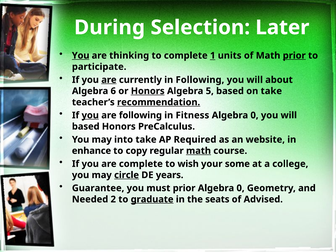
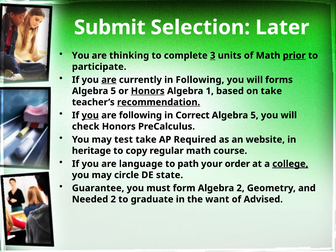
During: During -> Submit (110, 27)
You underline: present -> none (81, 56)
1: 1 -> 3 (213, 56)
about: about -> forms (279, 80)
6: 6 -> 5 (113, 91)
5: 5 -> 1 (210, 91)
Fitness: Fitness -> Correct (193, 115)
0: 0 -> 5 (254, 115)
based: based -> check (86, 126)
into: into -> test (124, 140)
enhance: enhance -> heritage (91, 151)
math underline: present -> none (199, 151)
are complete: complete -> language (141, 164)
wish: wish -> path (188, 164)
some: some -> order (237, 164)
college underline: none -> present (290, 164)
circle underline: present -> none (127, 175)
years: years -> state (170, 175)
must prior: prior -> form (184, 188)
0: 0 -> 2 (241, 188)
graduate underline: present -> none (152, 199)
seats: seats -> want (217, 199)
